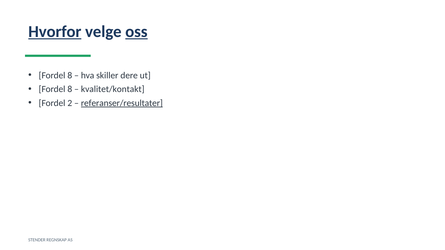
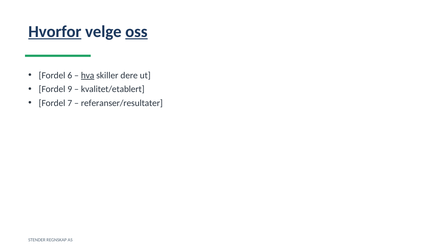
8: 8 -> 6 (70, 75)
hva underline: none -> present (88, 75)
8: 8 -> 9 (70, 89)
kvalitet/kontakt: kvalitet/kontakt -> kvalitet/etablert (113, 89)
2: 2 -> 7 (70, 103)
referanser/resultater underline: present -> none (122, 103)
